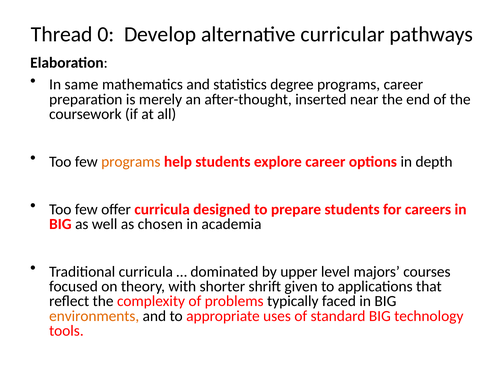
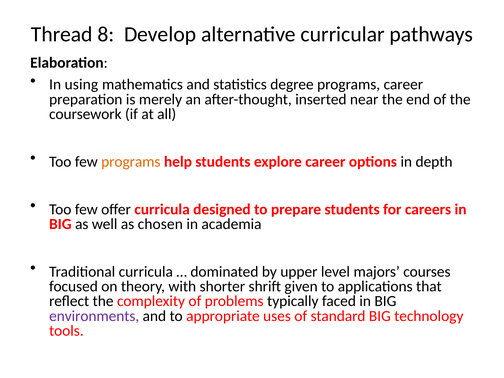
0: 0 -> 8 (106, 34)
same: same -> using (81, 85)
environments colour: orange -> purple (94, 316)
